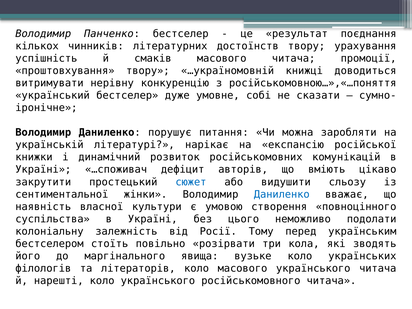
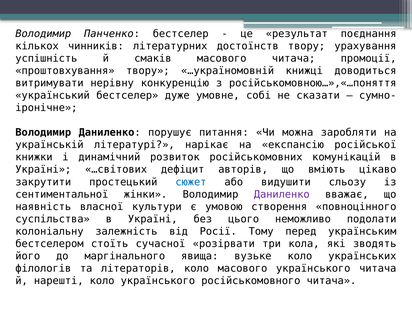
…споживач: …споживач -> …світових (116, 170)
Даниленко colour: blue -> purple (282, 194)
повільно: повільно -> сучасної (161, 244)
